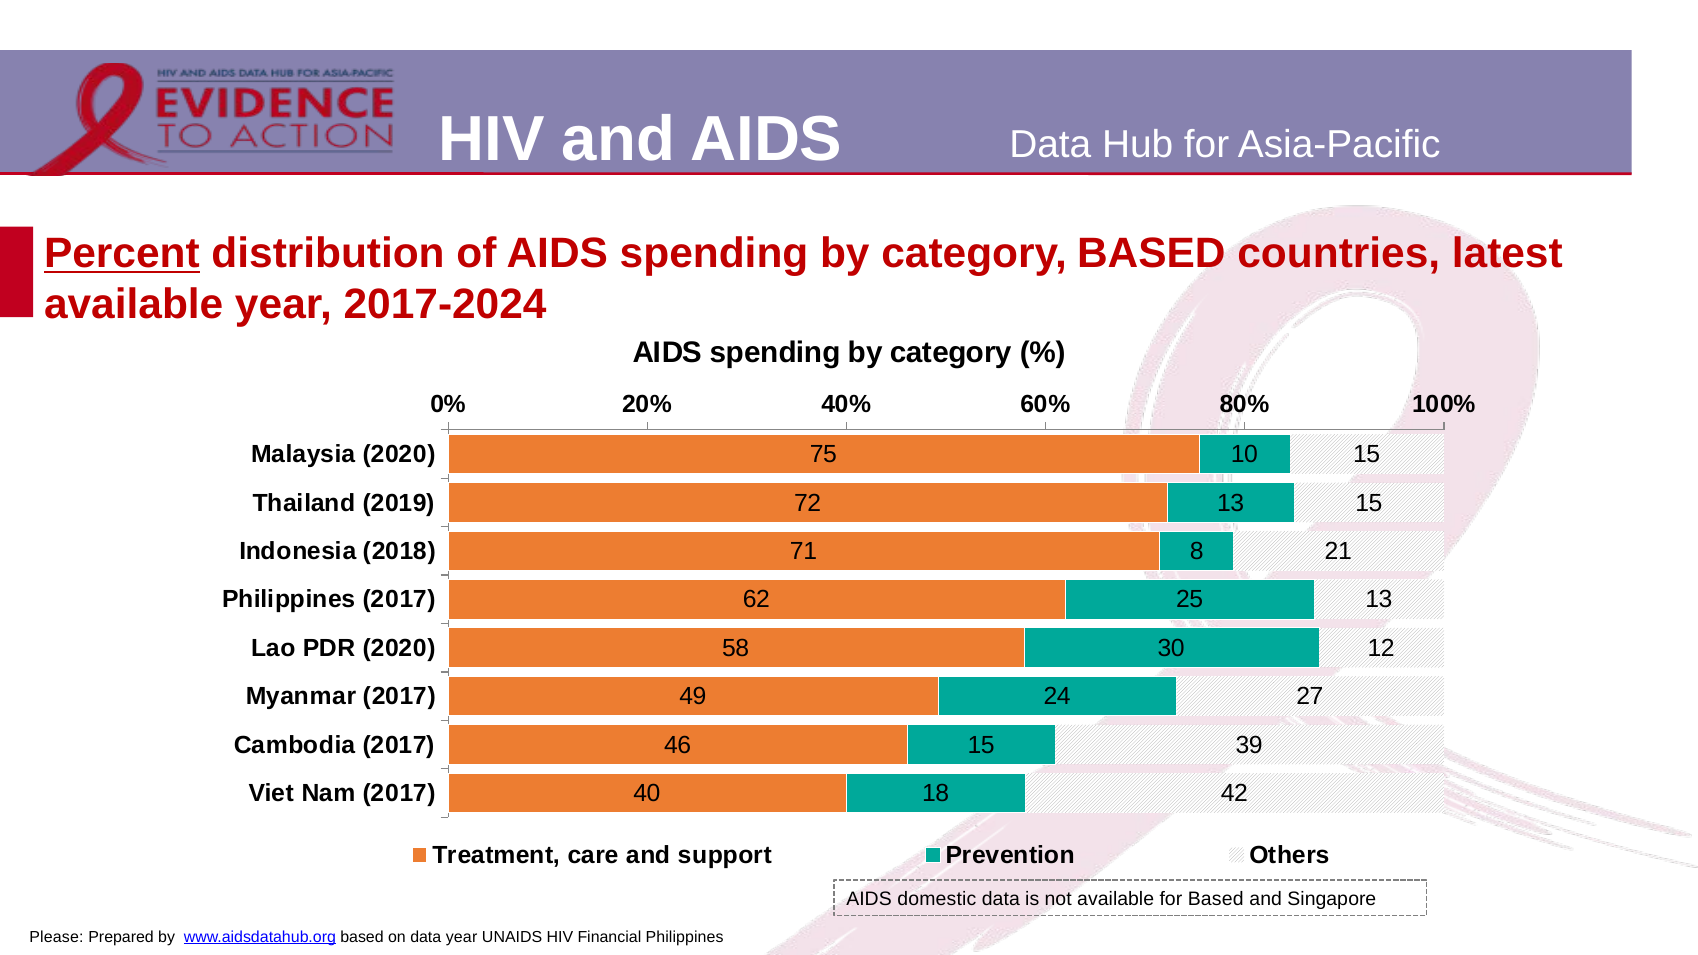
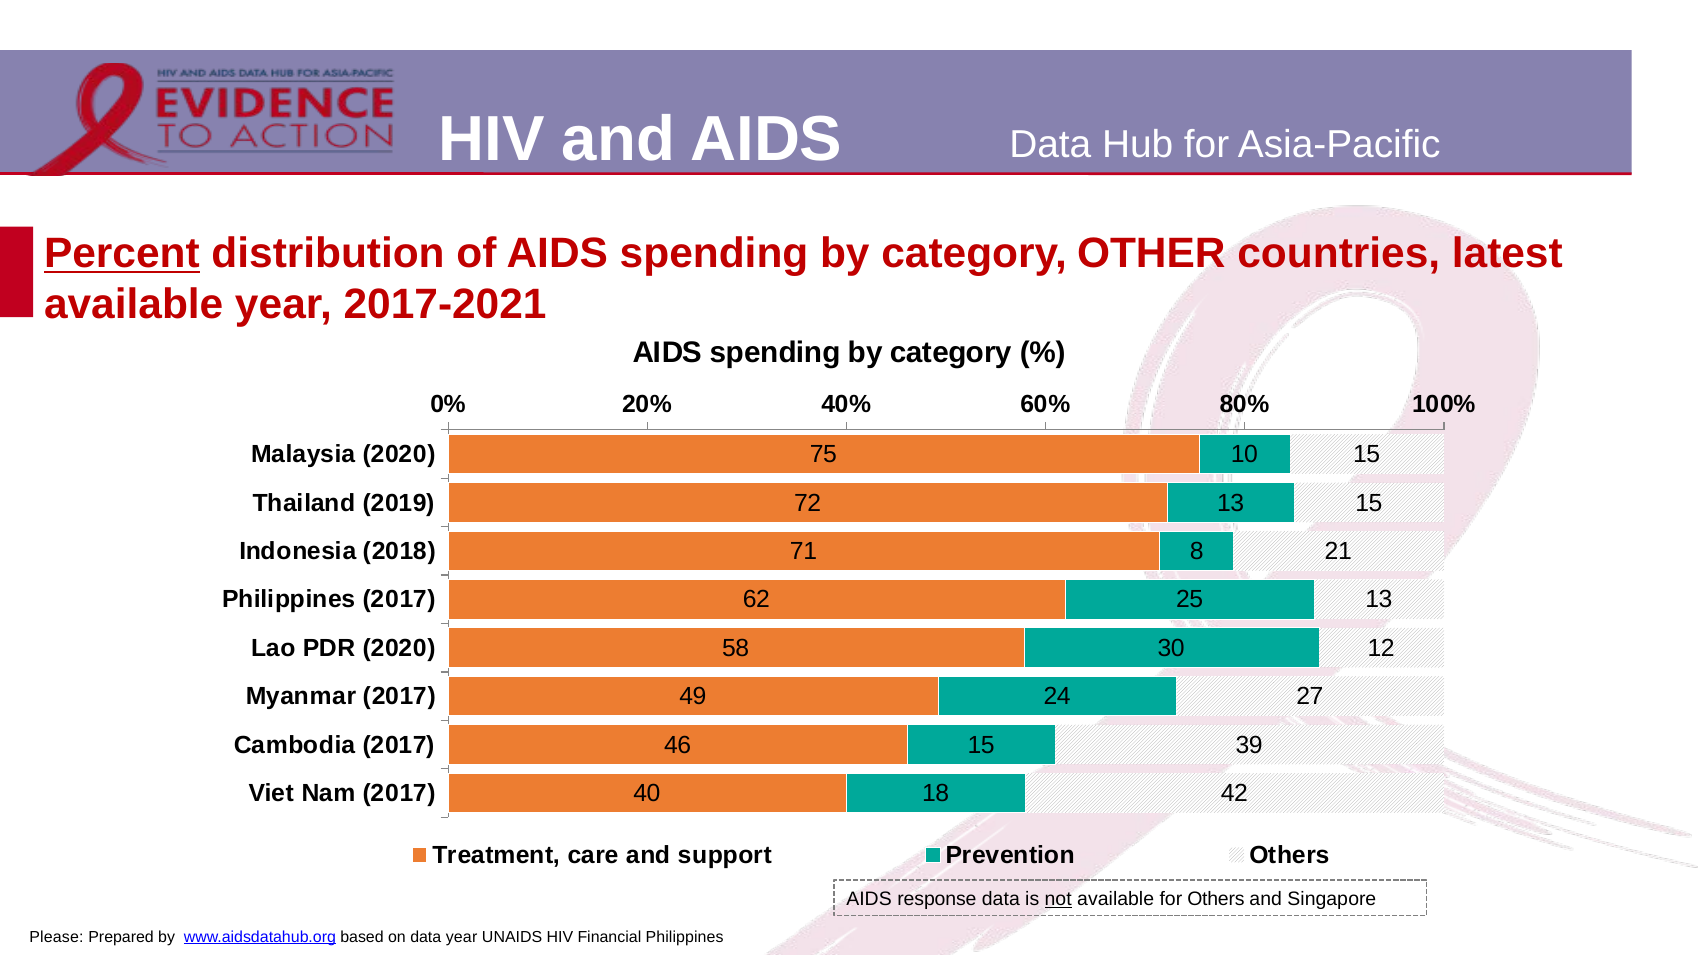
category BASED: BASED -> OTHER (1151, 254)
2017-2024: 2017-2024 -> 2017-2021 (445, 305)
domestic: domestic -> response (937, 899)
not underline: none -> present (1058, 899)
for Based: Based -> Others (1216, 899)
